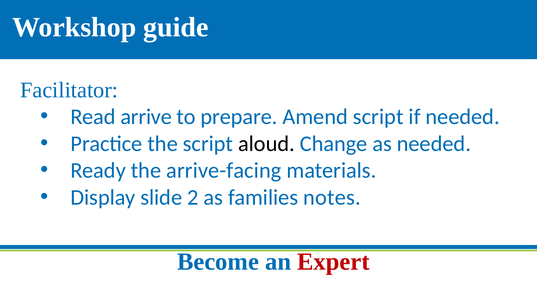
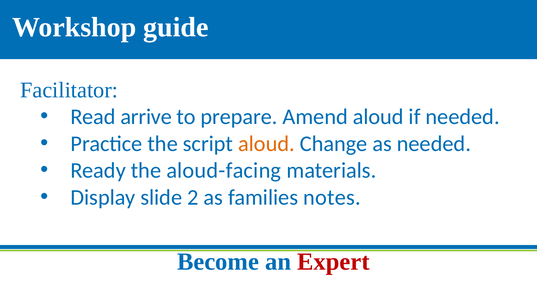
Amend script: script -> aloud (378, 117)
aloud colour: black -> orange (266, 144)
arrive-facing: arrive-facing -> aloud-facing (224, 171)
